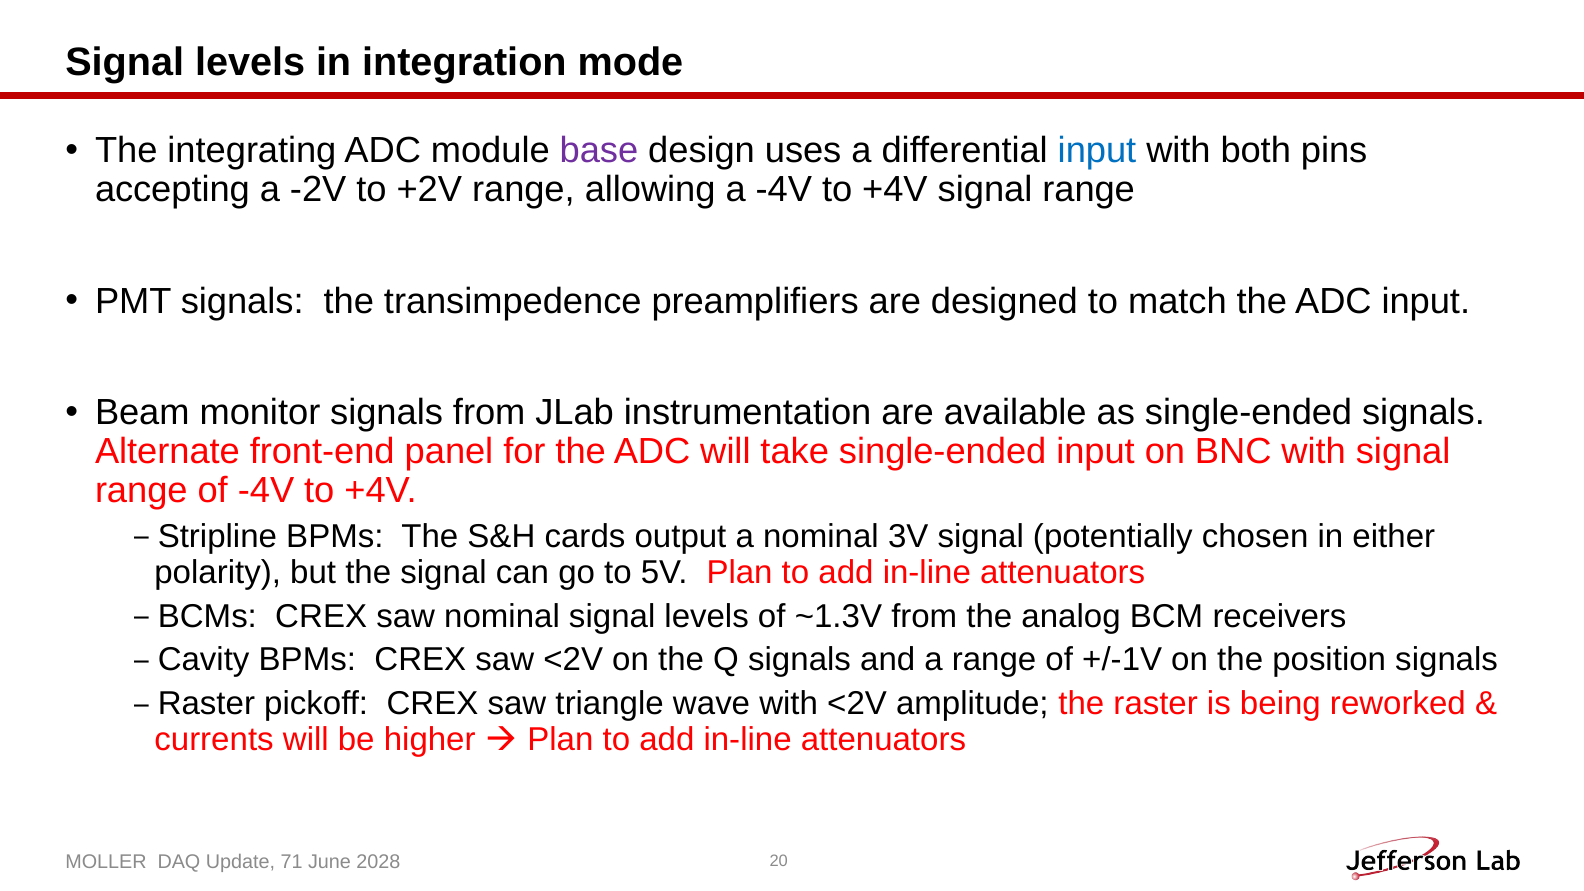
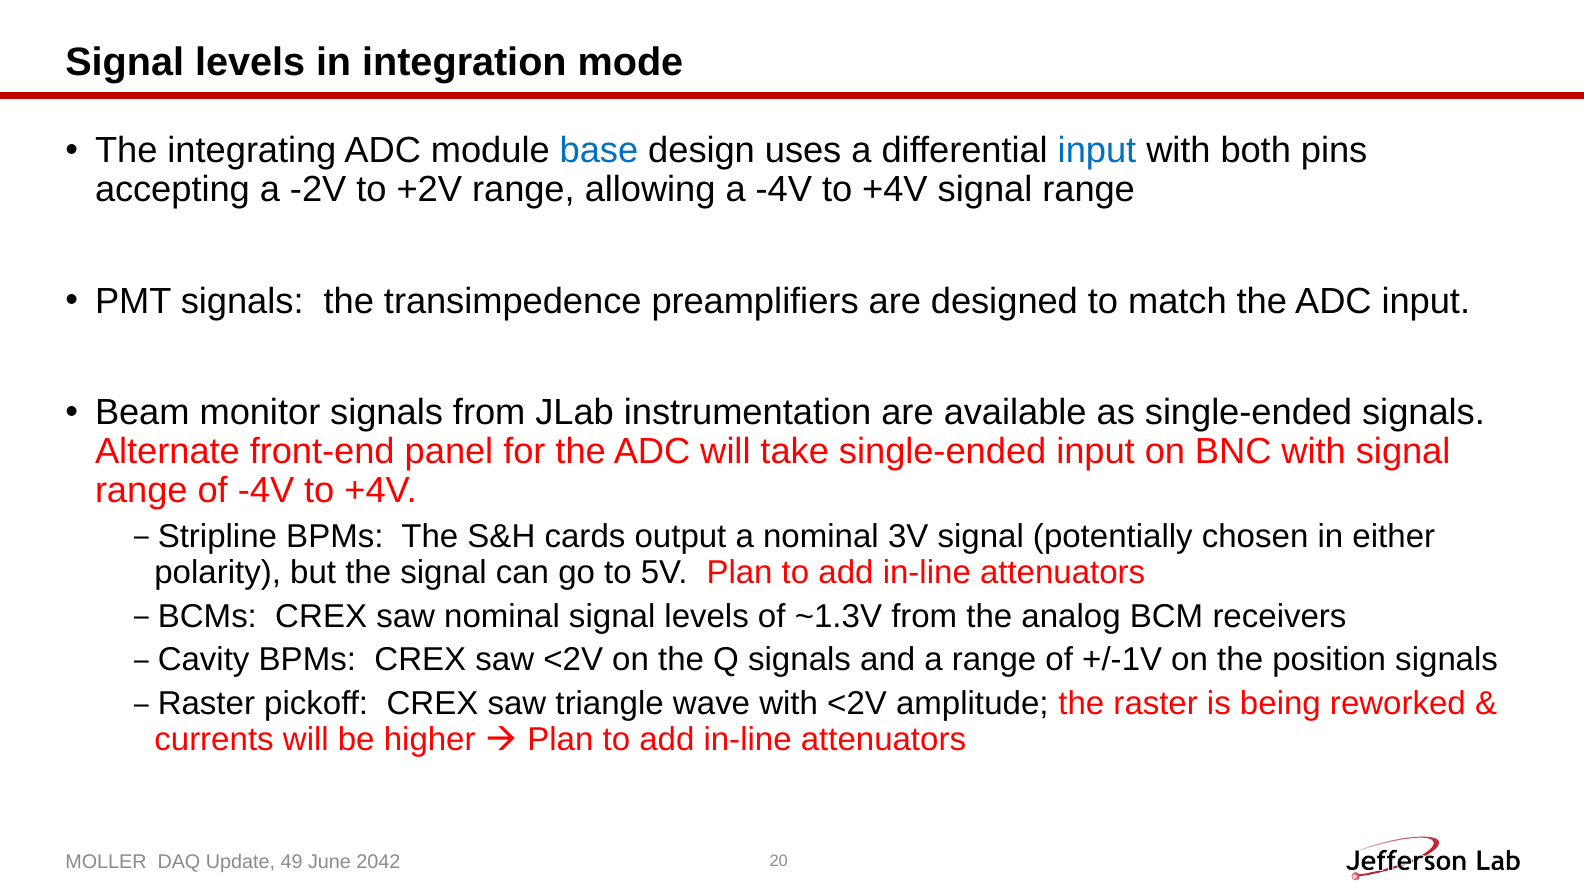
base colour: purple -> blue (599, 151)
71: 71 -> 49 (292, 862)
2028: 2028 -> 2042 (378, 862)
